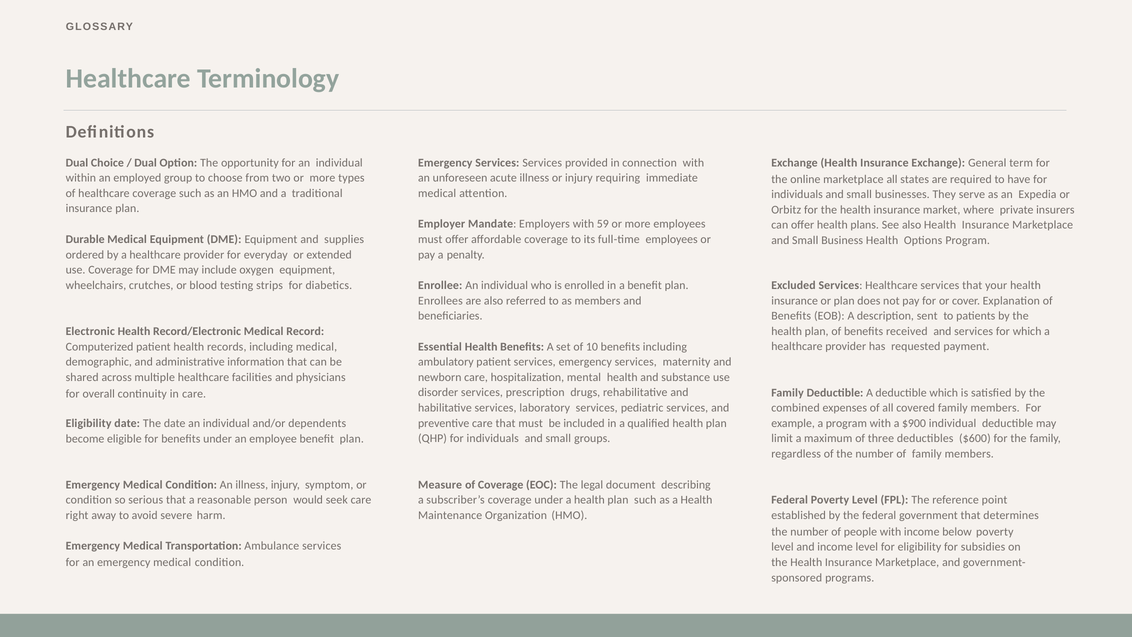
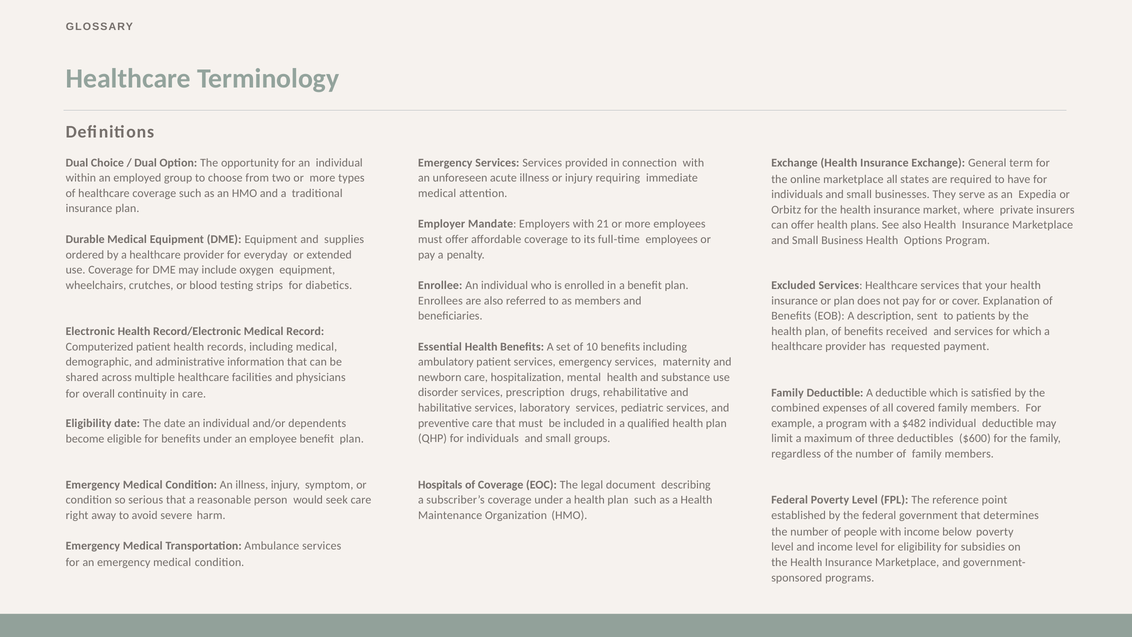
59: 59 -> 21 (603, 224)
$900: $900 -> $482 (914, 423)
Measure: Measure -> Hospitals (440, 485)
